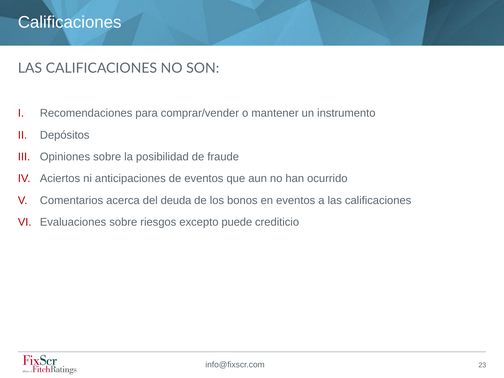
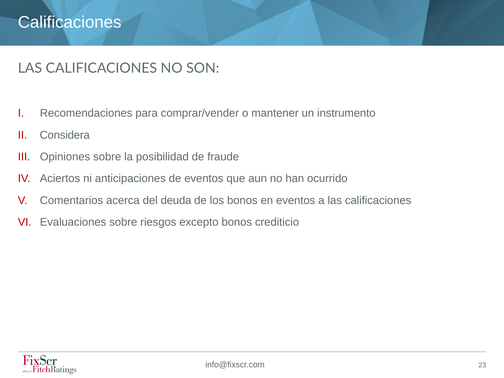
Depósitos: Depósitos -> Considera (65, 135)
excepto puede: puede -> bonos (237, 222)
